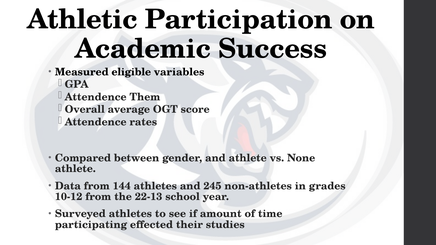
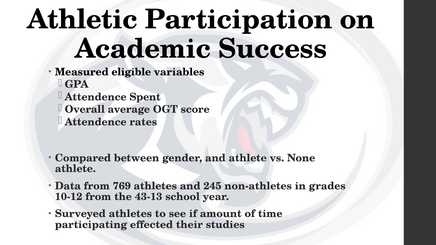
Them: Them -> Spent (145, 97)
144: 144 -> 769 (122, 186)
22-13: 22-13 -> 43-13 (149, 197)
